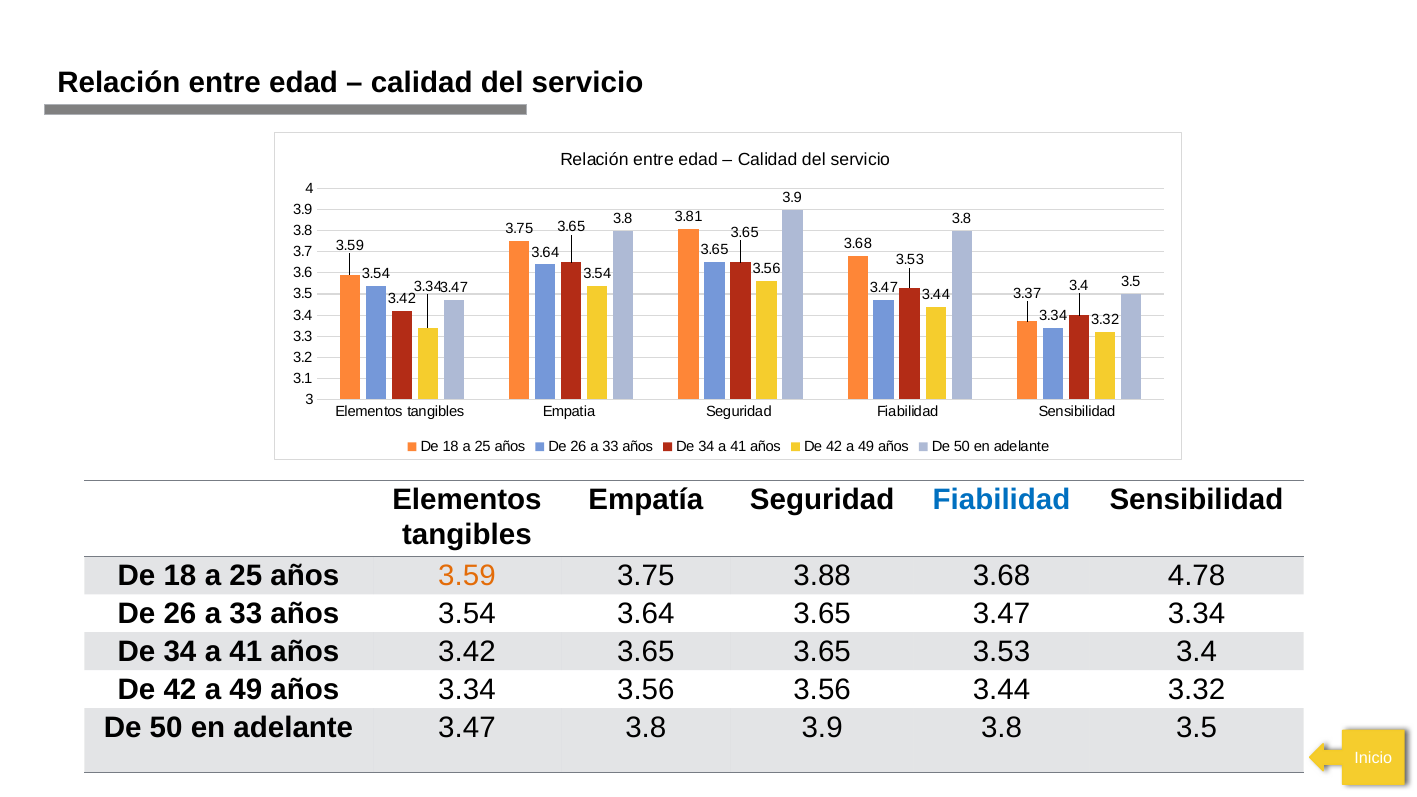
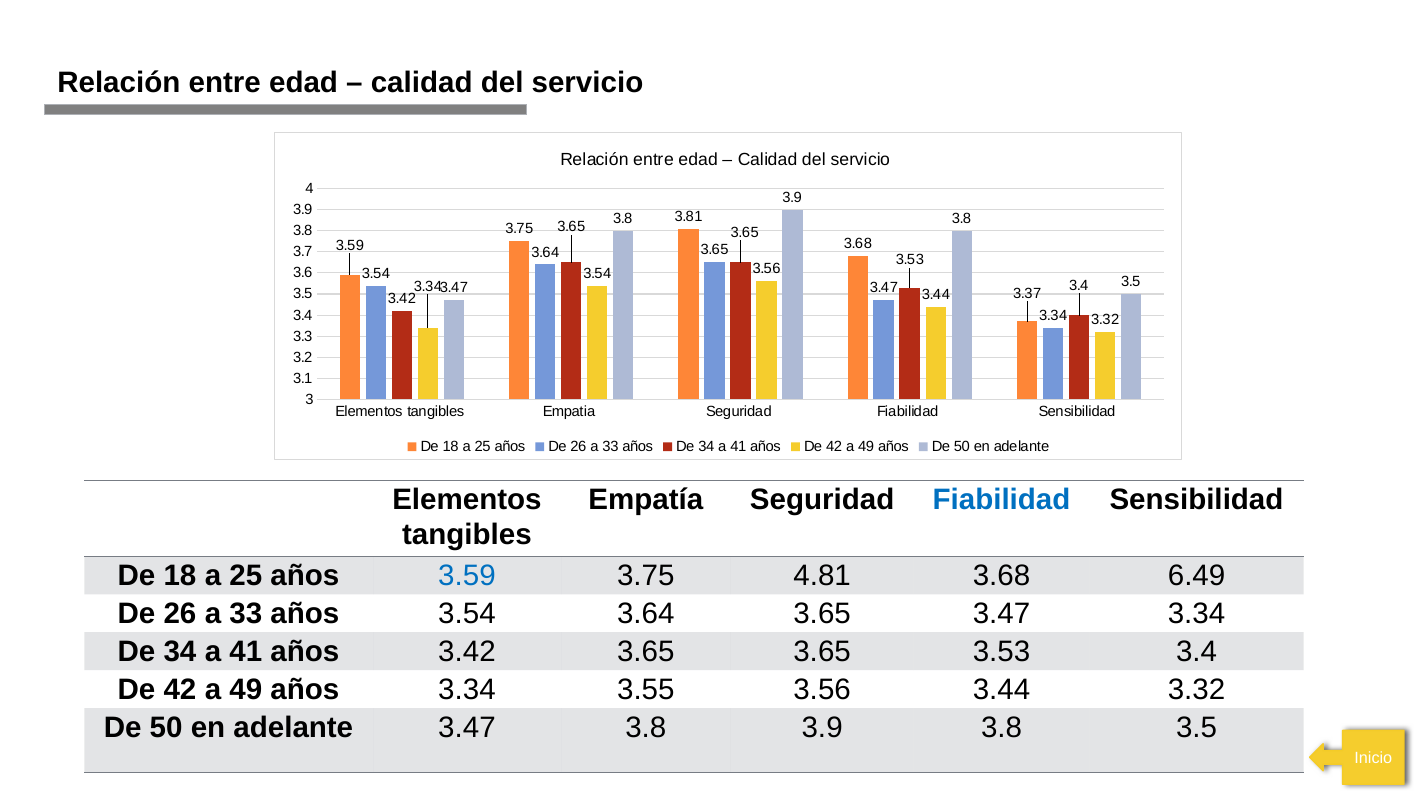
3.59 colour: orange -> blue (467, 576)
3.88: 3.88 -> 4.81 (822, 576)
4.78: 4.78 -> 6.49 (1197, 576)
3.34 3.56: 3.56 -> 3.55 (646, 689)
